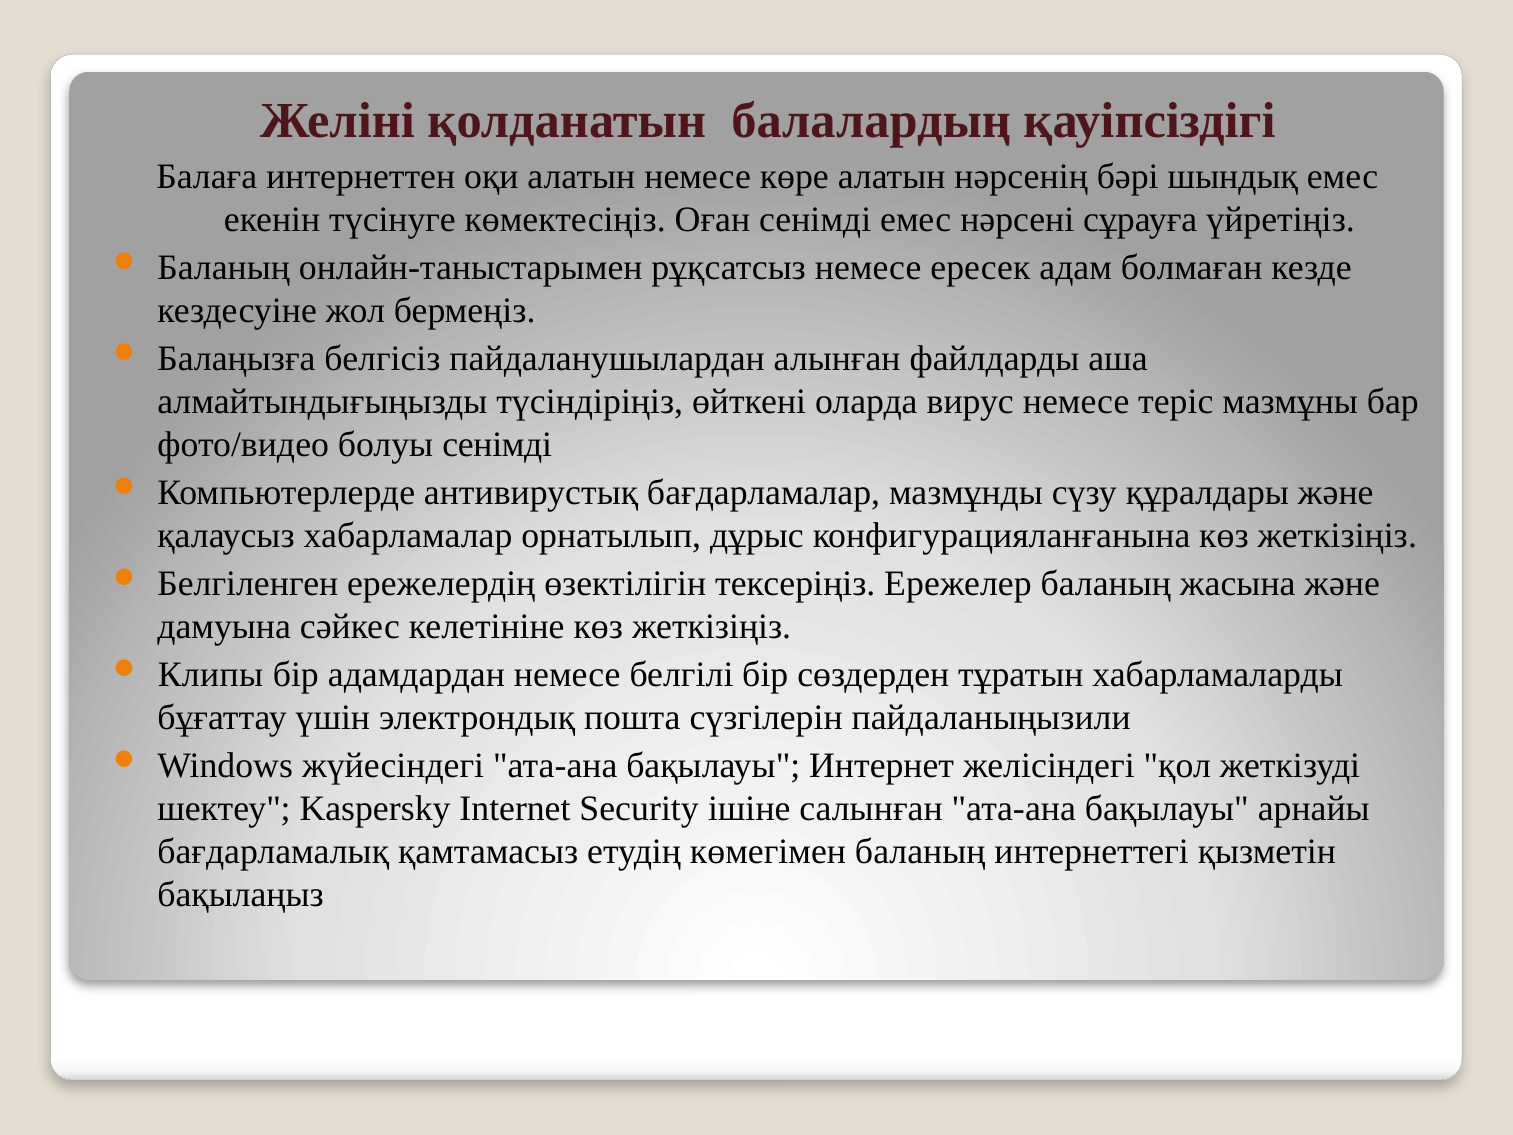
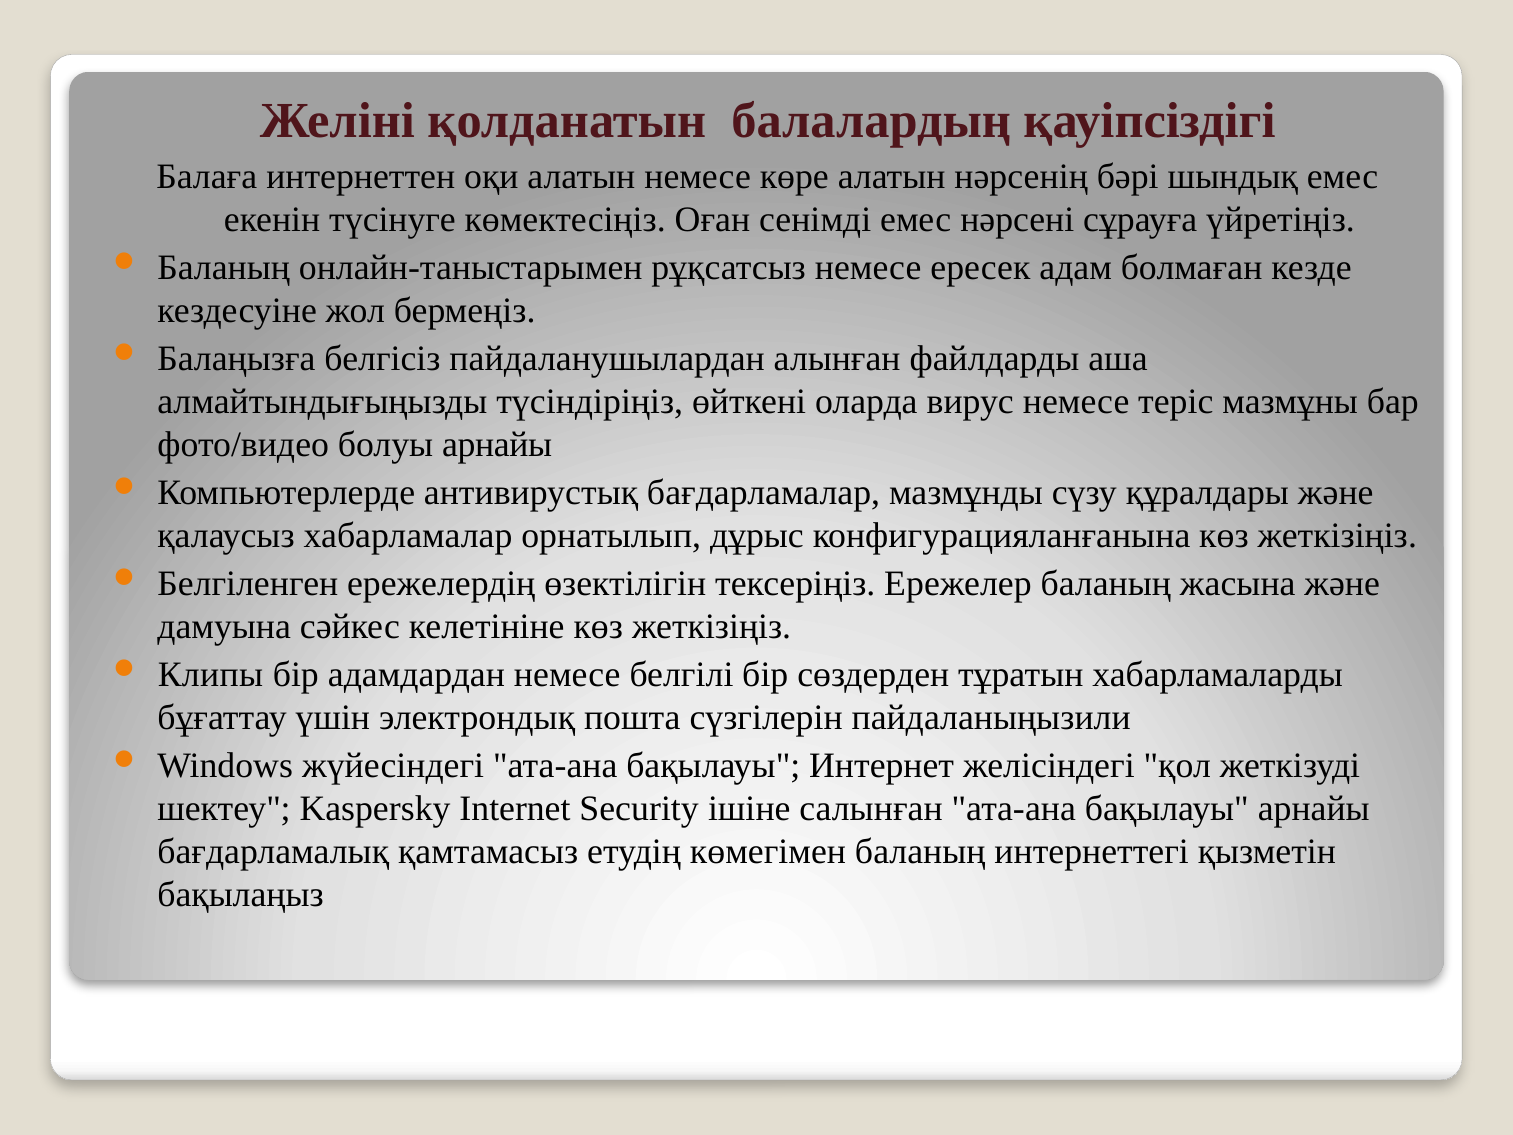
болуы сенімді: сенімді -> арнайы (497, 444)
